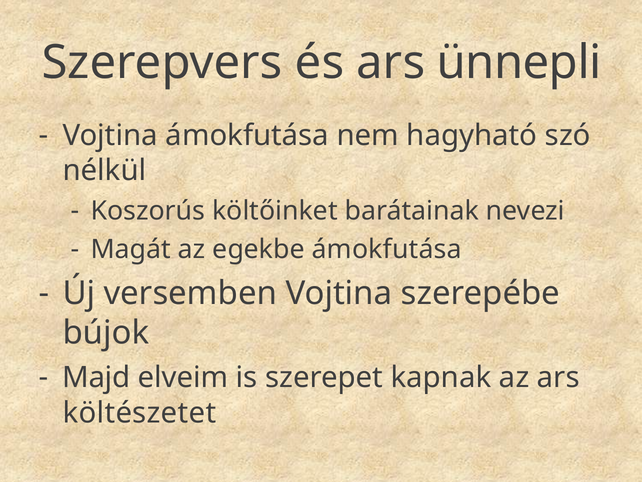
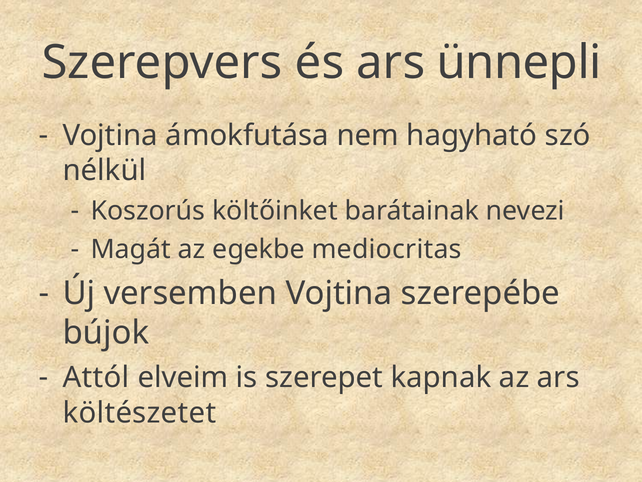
egekbe ámokfutása: ámokfutása -> mediocritas (387, 249)
Majd: Majd -> Attól (96, 377)
